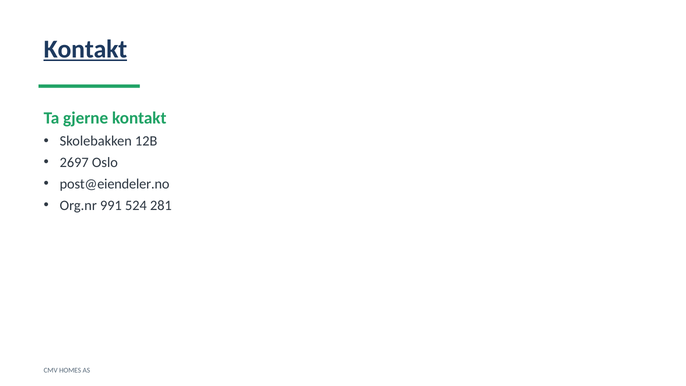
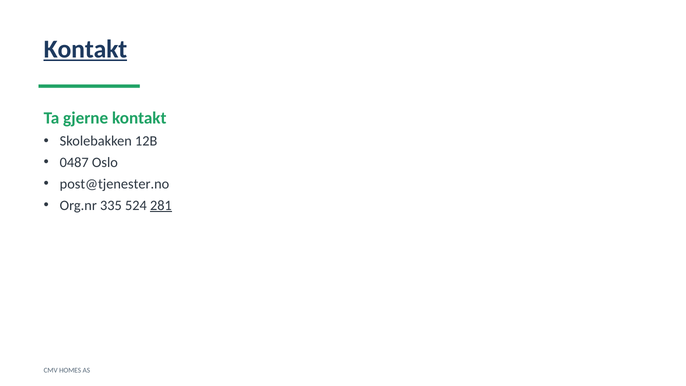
2697: 2697 -> 0487 (74, 163)
post@eiendeler.no: post@eiendeler.no -> post@tjenester.no (115, 184)
991: 991 -> 335 (111, 205)
281 underline: none -> present (161, 205)
